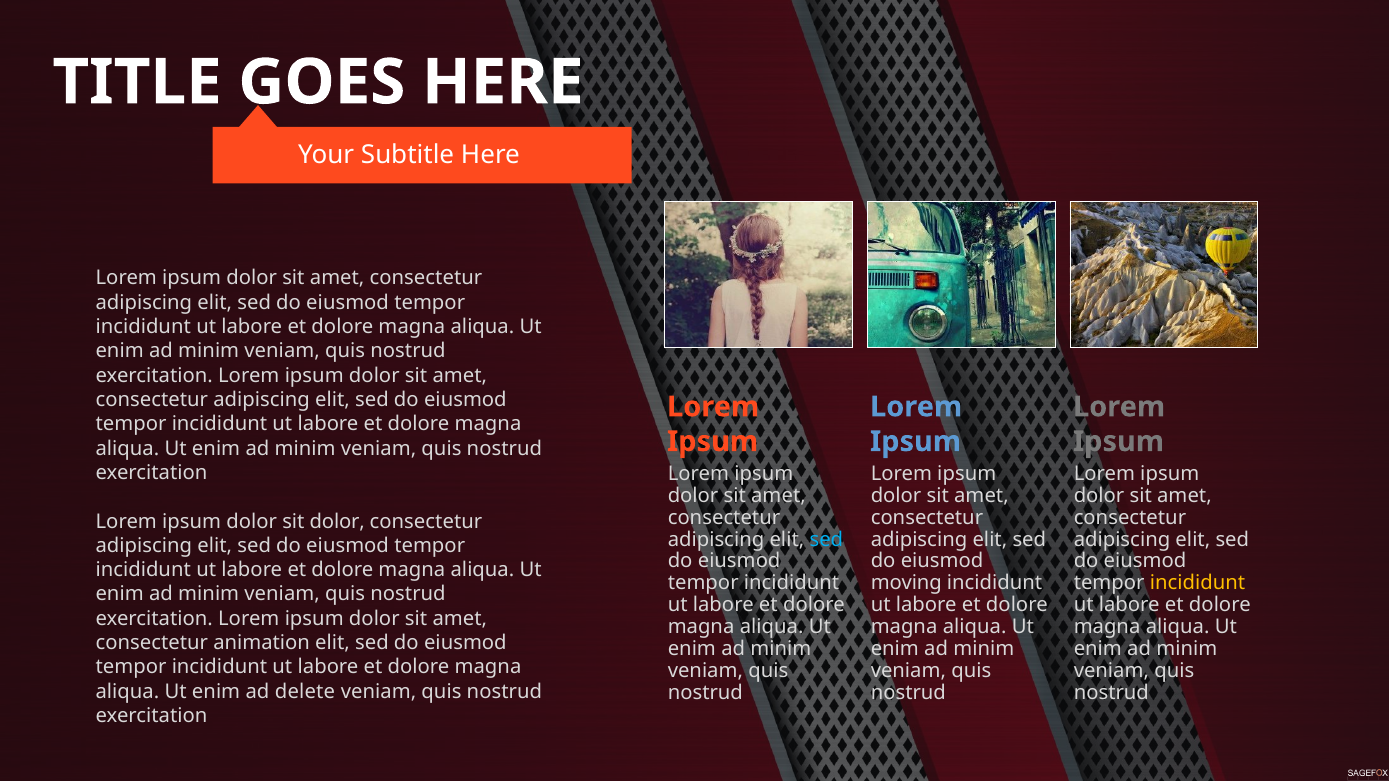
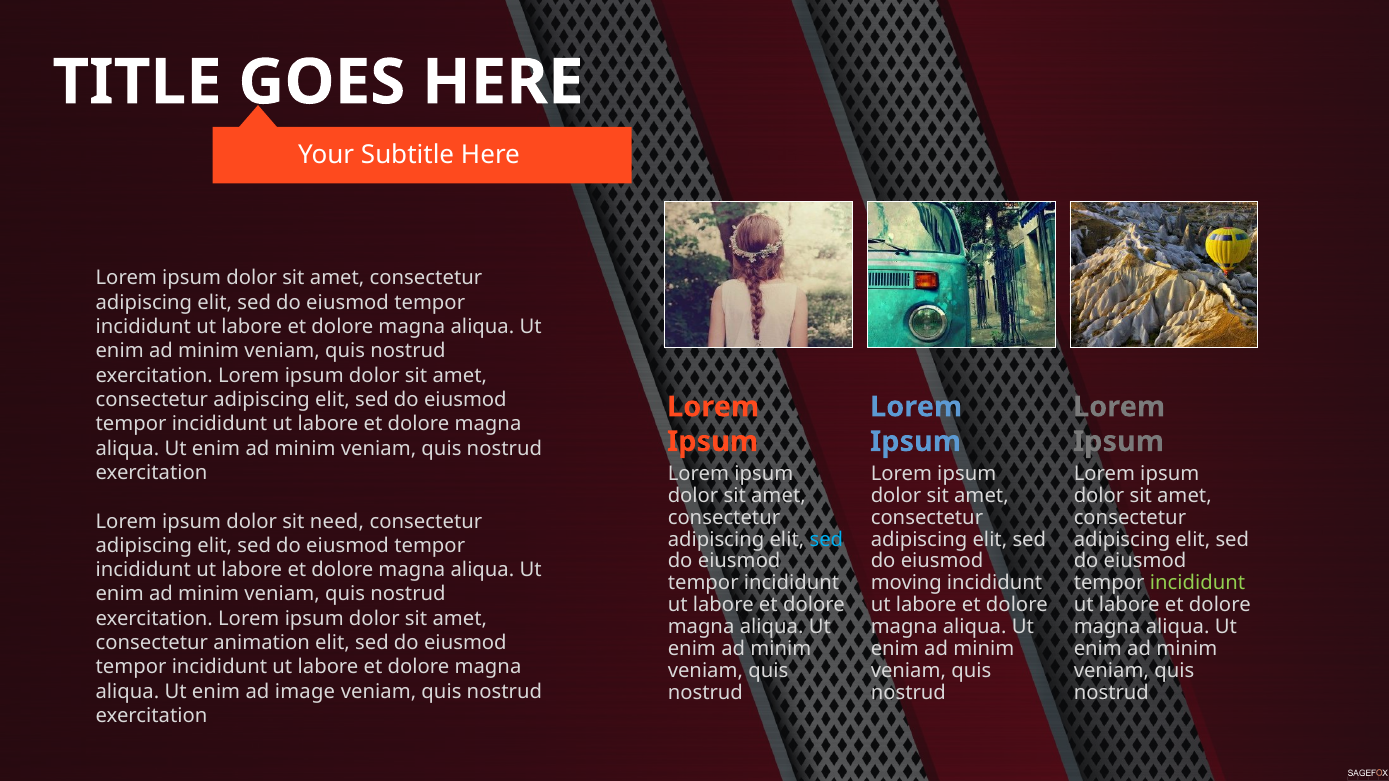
sit dolor: dolor -> need (337, 522)
incididunt colour: yellow -> light green (1198, 583)
delete: delete -> image (305, 692)
